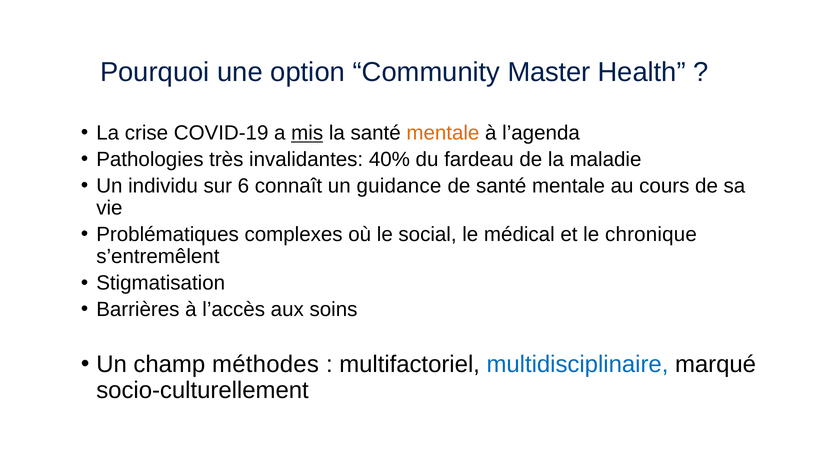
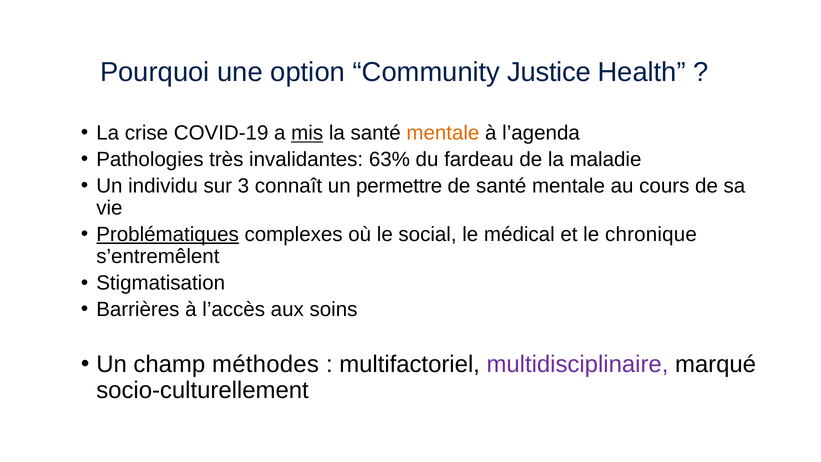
Master: Master -> Justice (549, 72)
40%: 40% -> 63% (389, 159)
6: 6 -> 3 (243, 186)
guidance: guidance -> permettre (399, 186)
Problématiques underline: none -> present (168, 234)
multidisciplinaire colour: blue -> purple (577, 364)
